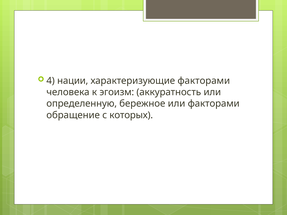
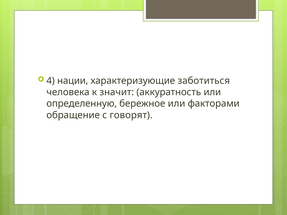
характеризующие факторами: факторами -> заботиться (204, 81)
эгоизм: эгоизм -> значит (117, 92)
которых: которых -> говорят (131, 115)
